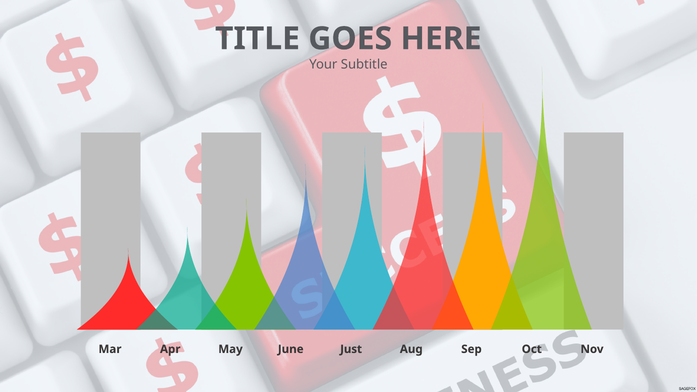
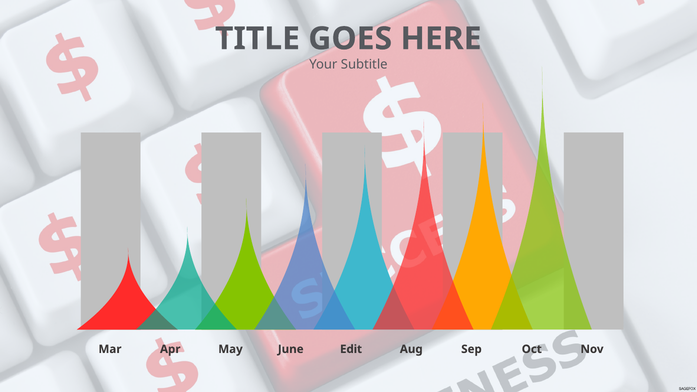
Just: Just -> Edit (351, 349)
